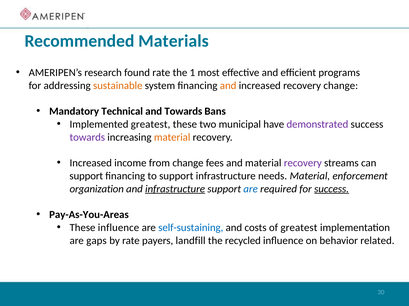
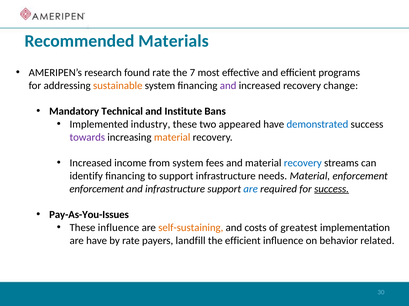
1: 1 -> 7 (192, 73)
and colour: orange -> purple (228, 86)
and Towards: Towards -> Institute (183, 112)
Implemented greatest: greatest -> industry (151, 125)
municipal: municipal -> appeared (240, 125)
demonstrated colour: purple -> blue (317, 125)
from change: change -> system (188, 163)
recovery colour: purple -> blue (303, 163)
support: support -> identify (86, 176)
organization: organization -> enforcement (97, 189)
infrastructure underline: present -> none (175, 189)
Pay-As-You-Areas: Pay-As-You-Areas -> Pay-As-You-Issues (89, 215)
self-sustaining colour: blue -> orange (191, 228)
are gaps: gaps -> have (97, 241)
the recycled: recycled -> efficient (243, 241)
